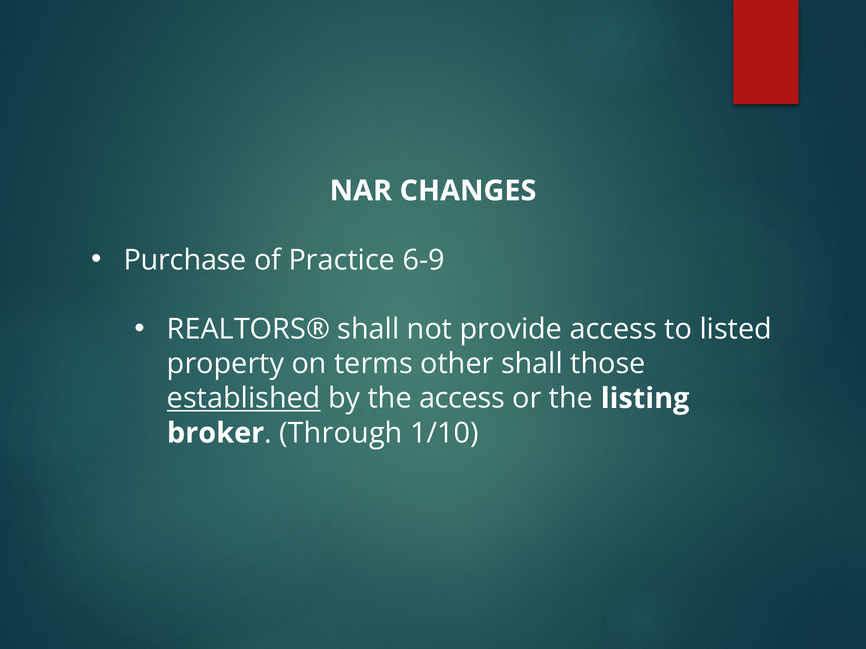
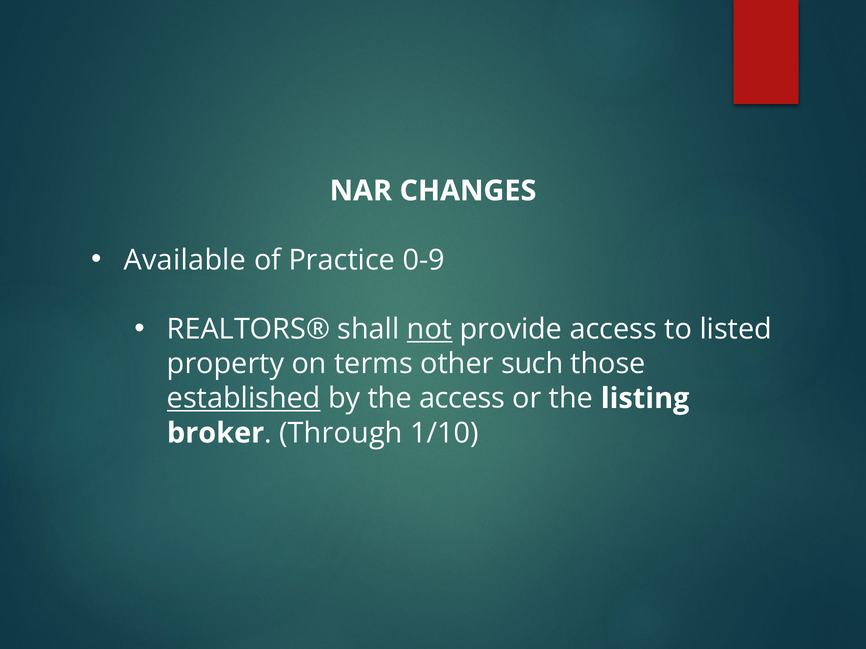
Purchase: Purchase -> Available (185, 260)
6-9: 6-9 -> 0-9 (424, 260)
not underline: none -> present (430, 329)
other shall: shall -> such (532, 364)
